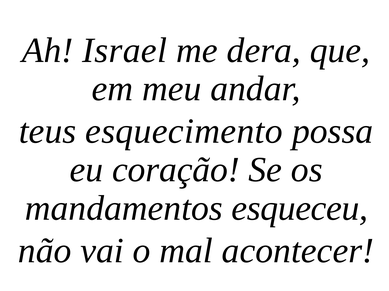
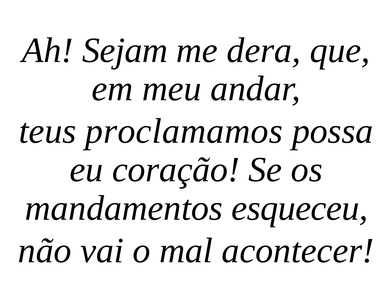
Israel: Israel -> Sejam (125, 50)
esquecimento: esquecimento -> proclamamos (184, 132)
